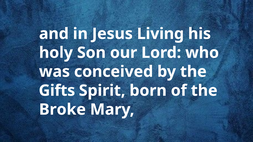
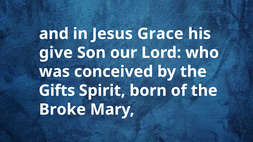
Living: Living -> Grace (160, 34)
holy: holy -> give (56, 53)
